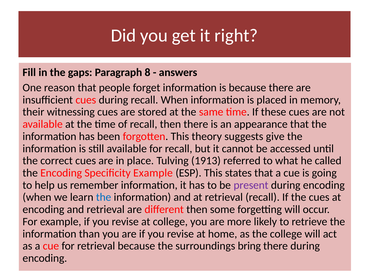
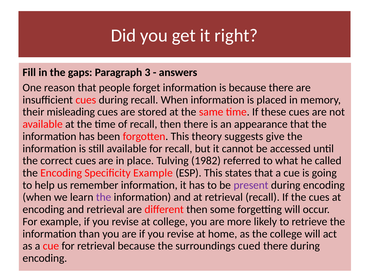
8: 8 -> 3 (148, 72)
witnessing: witnessing -> misleading (71, 112)
1913: 1913 -> 1982 (206, 161)
the colour: blue -> purple (104, 197)
bring: bring -> cued (249, 246)
